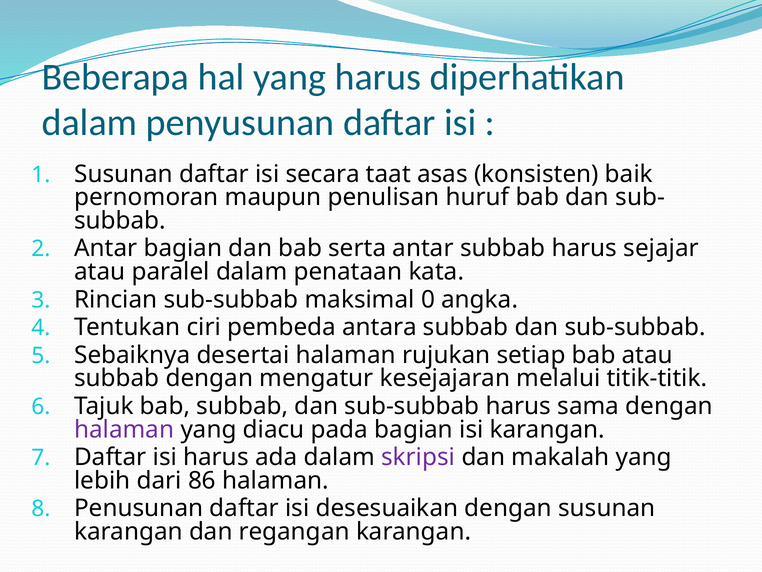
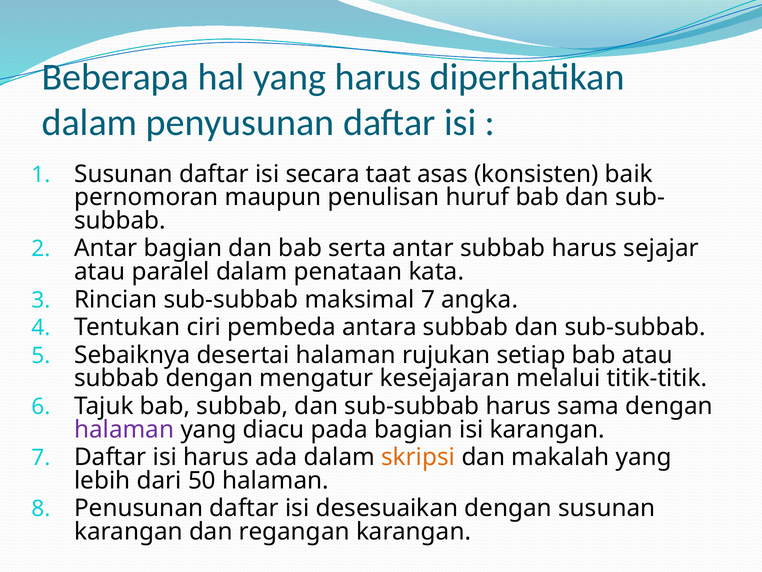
maksimal 0: 0 -> 7 (428, 299)
skripsi colour: purple -> orange (418, 457)
86: 86 -> 50 (202, 480)
